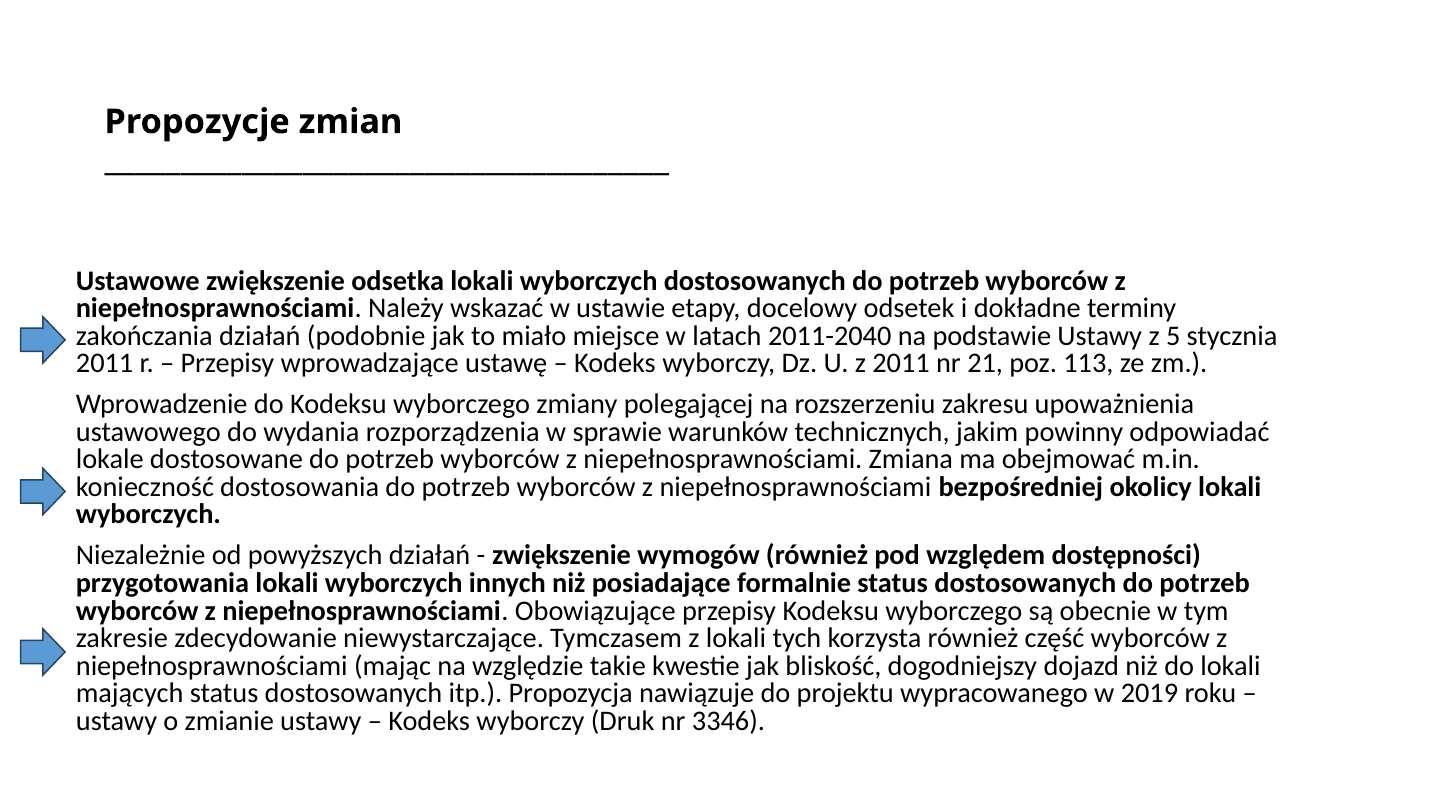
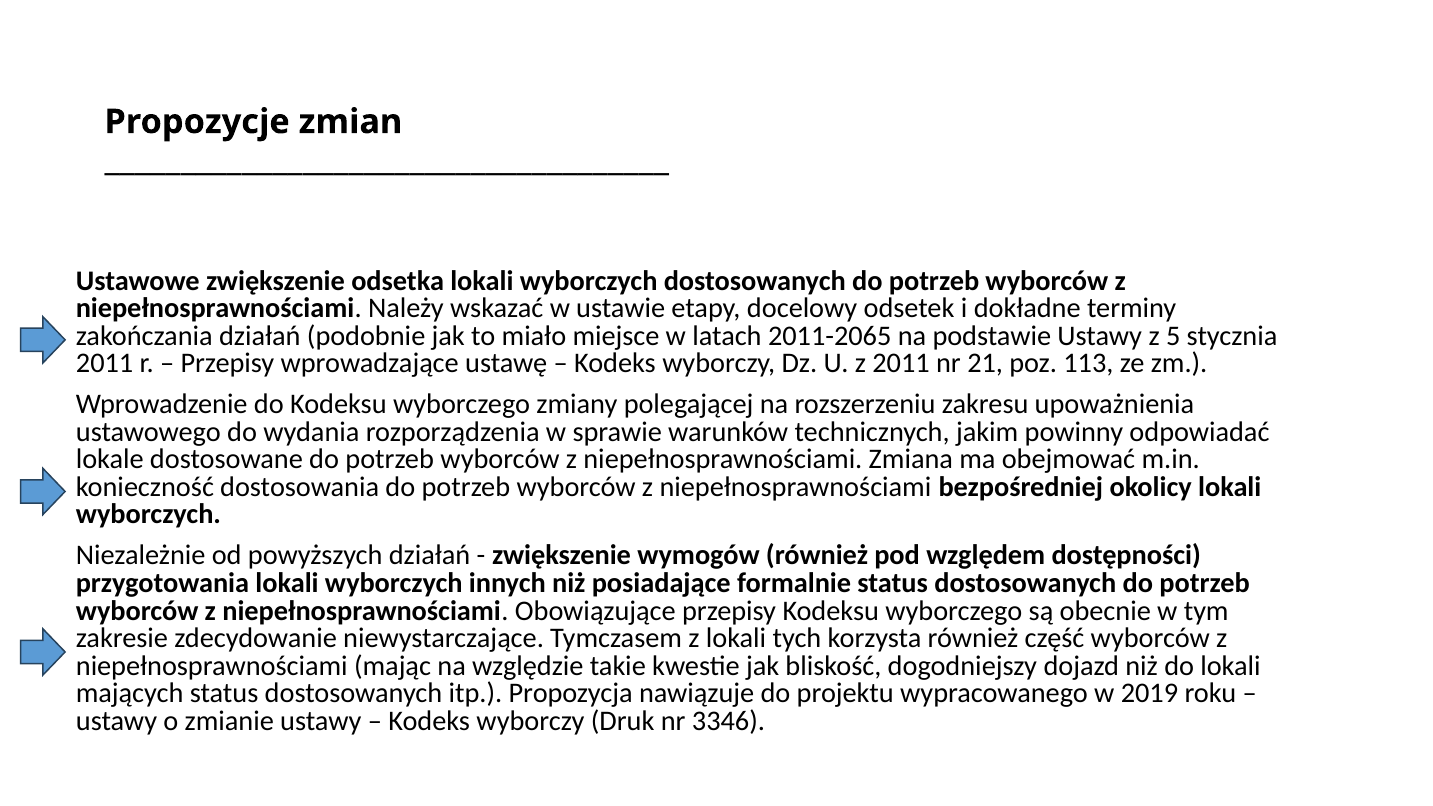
2011-2040: 2011-2040 -> 2011-2065 (830, 336)
